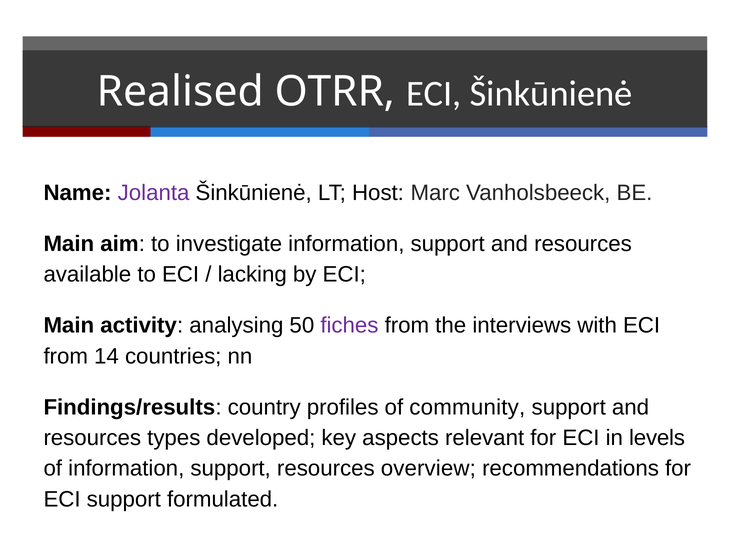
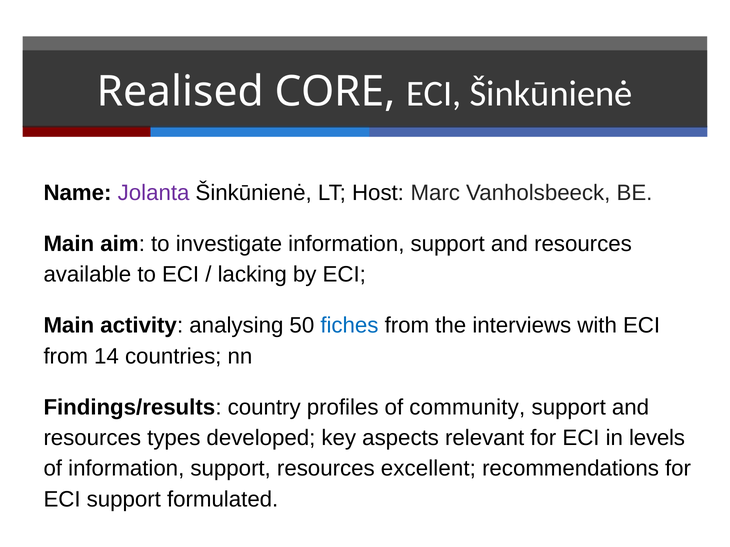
OTRR: OTRR -> CORE (335, 92)
fiches colour: purple -> blue (349, 326)
overview: overview -> excellent (428, 469)
